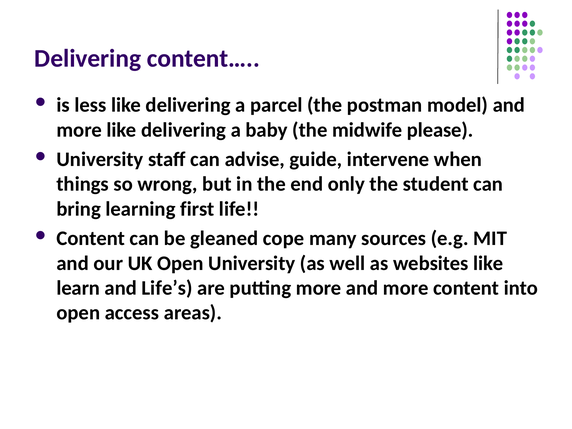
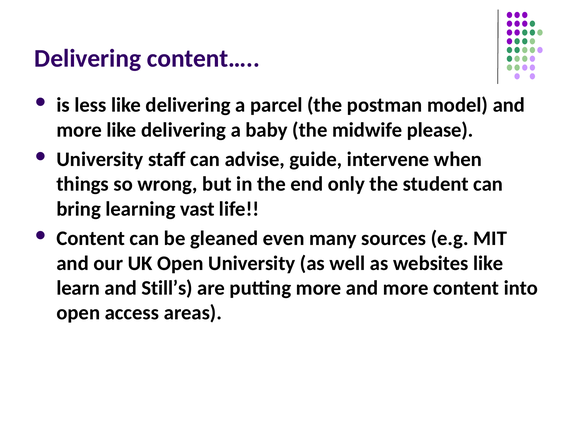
first: first -> vast (197, 209)
cope: cope -> even (284, 238)
Life’s: Life’s -> Still’s (167, 288)
